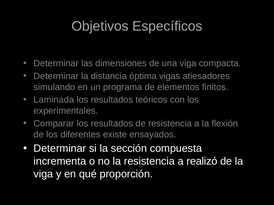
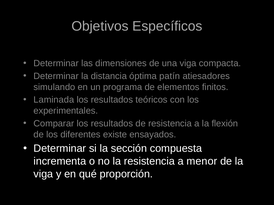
vigas: vigas -> patín (170, 76)
realizó: realizó -> menor (202, 162)
